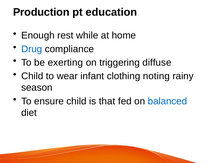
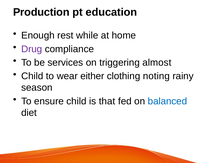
Drug colour: blue -> purple (32, 49)
exerting: exerting -> services (65, 63)
diffuse: diffuse -> almost (157, 63)
infant: infant -> either (92, 76)
